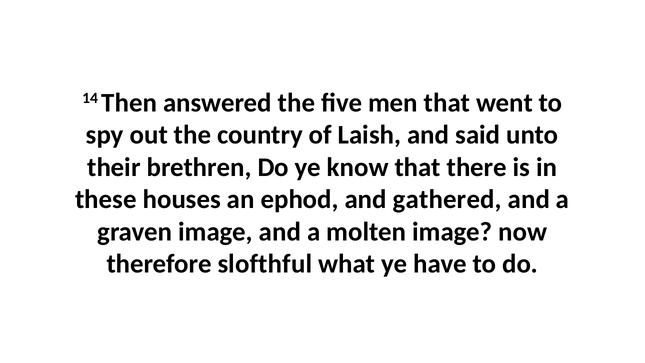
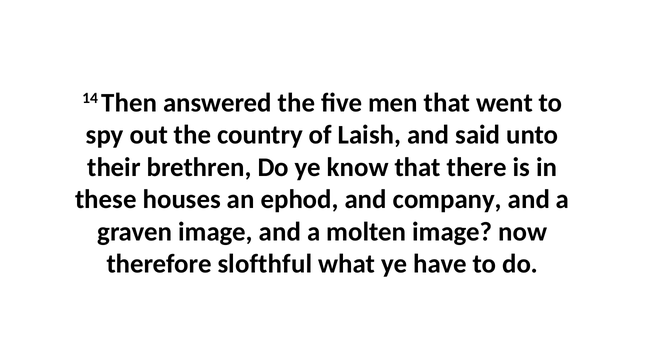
gathered: gathered -> company (447, 199)
